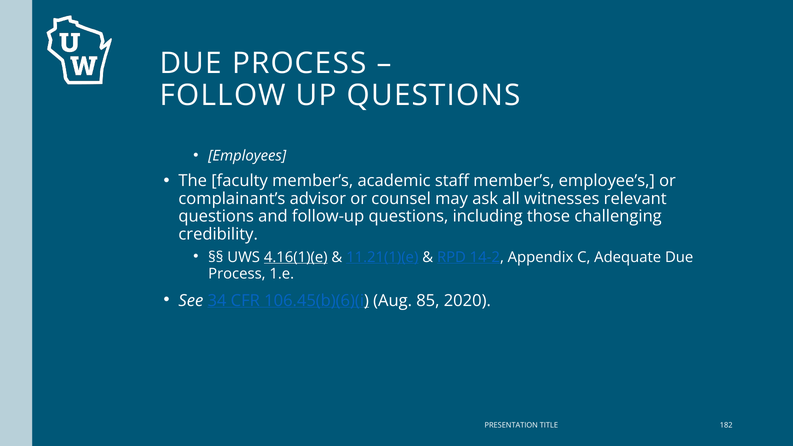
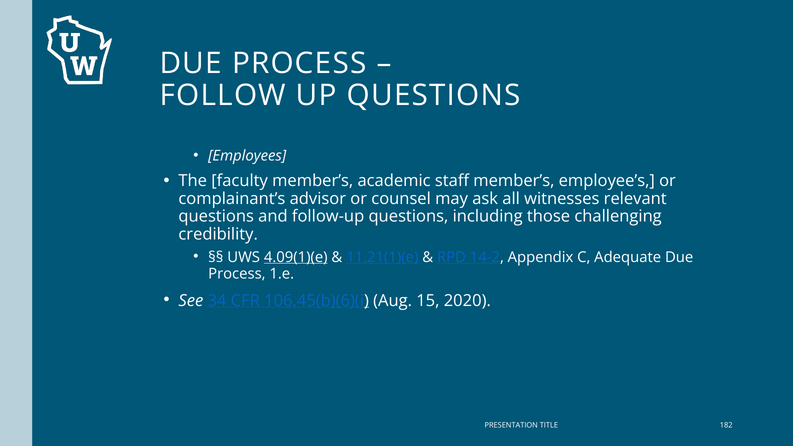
4.16(1)(e: 4.16(1)(e -> 4.09(1)(e (296, 257)
85: 85 -> 15 (428, 301)
